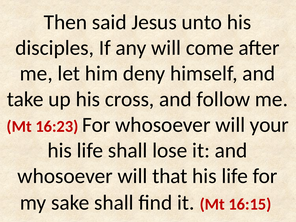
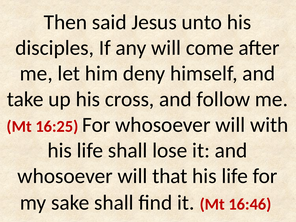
16:23: 16:23 -> 16:25 (57, 126)
your: your -> with (269, 125)
16:15: 16:15 -> 16:46 (250, 204)
